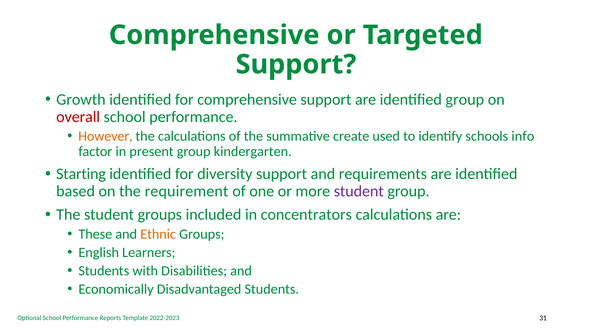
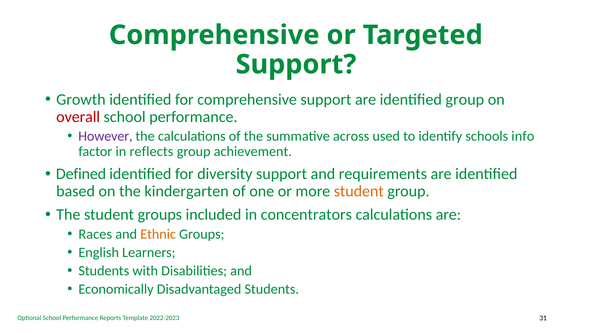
However colour: orange -> purple (105, 136)
create: create -> across (351, 136)
present: present -> reflects (151, 151)
kindergarten: kindergarten -> achievement (253, 151)
Starting: Starting -> Defined (81, 174)
requirement: requirement -> kindergarten (187, 191)
student colour: purple -> orange (359, 191)
These: These -> Races (95, 234)
